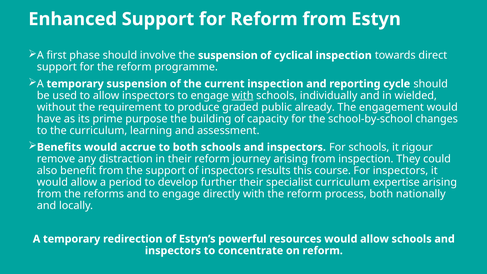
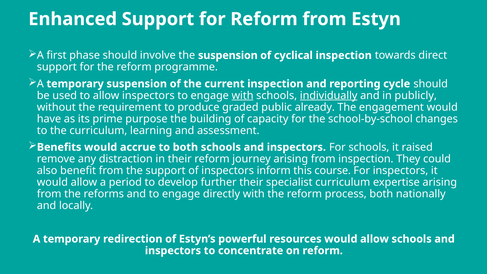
individually underline: none -> present (329, 95)
wielded: wielded -> publicly (416, 95)
rigour: rigour -> raised (417, 147)
results: results -> inform (274, 170)
